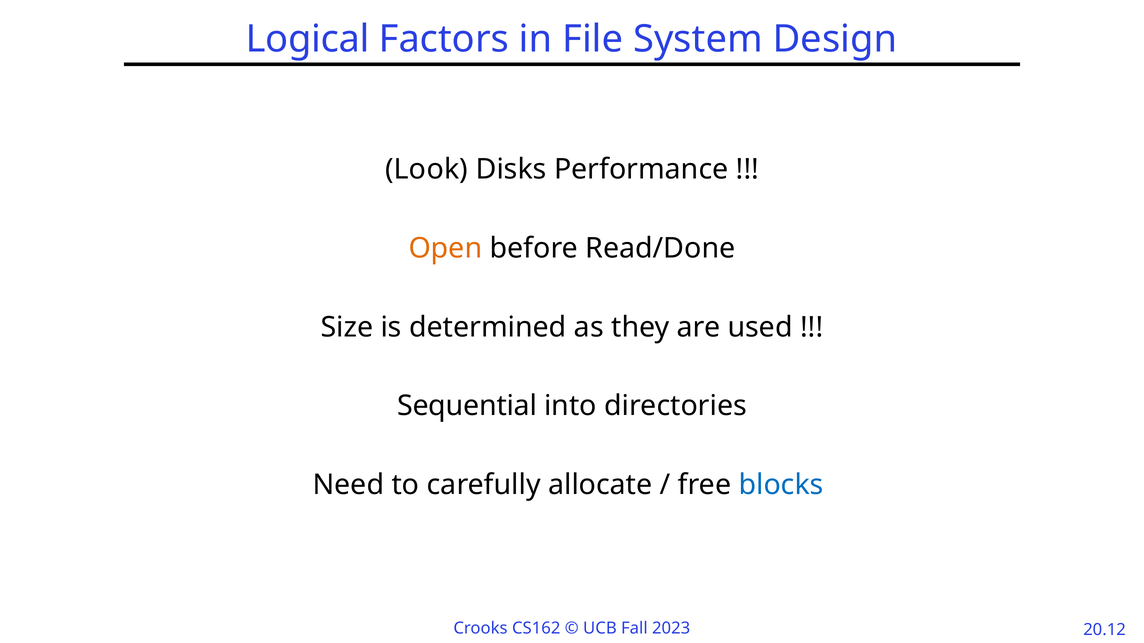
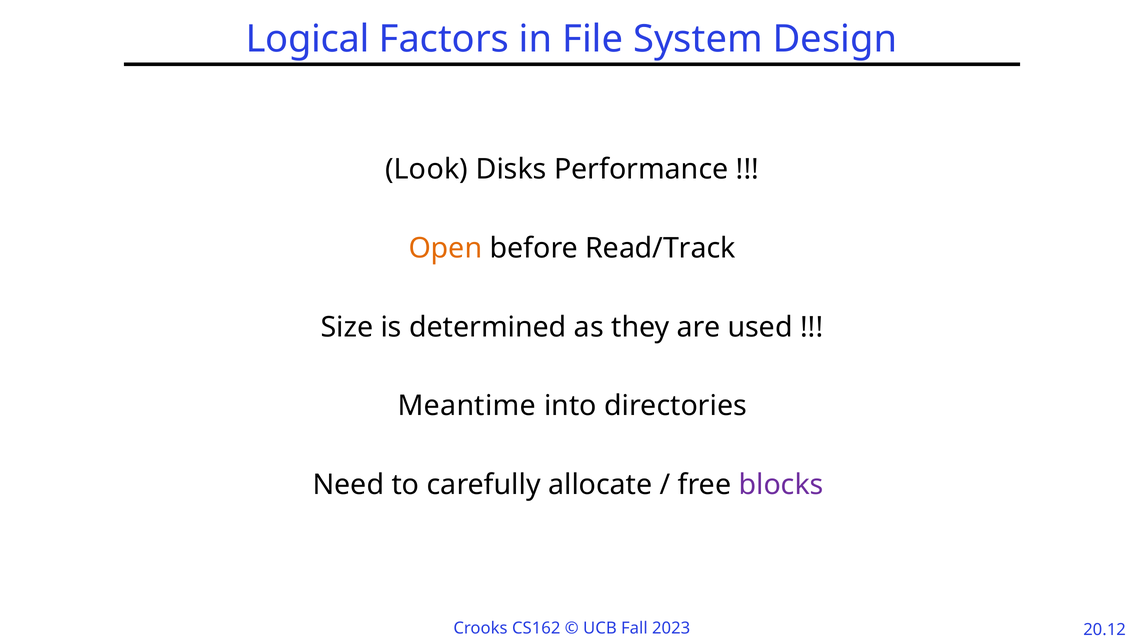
Read/Done: Read/Done -> Read/Track (660, 248)
Sequential: Sequential -> Meantime (467, 406)
blocks colour: blue -> purple (781, 485)
